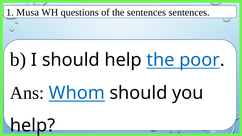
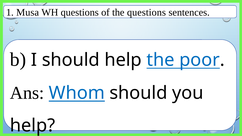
the sentences: sentences -> questions (146, 12)
